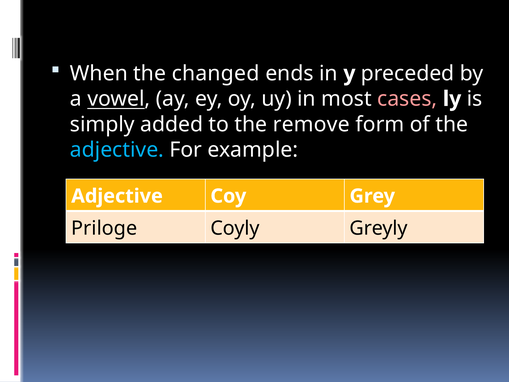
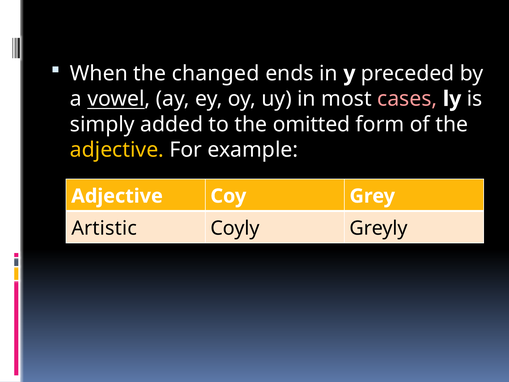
remove: remove -> omitted (311, 124)
adjective colour: light blue -> yellow (117, 150)
Priloge: Priloge -> Artistic (104, 228)
